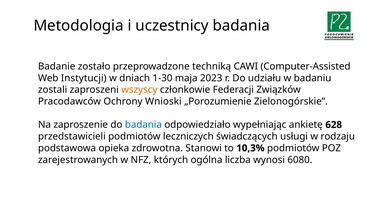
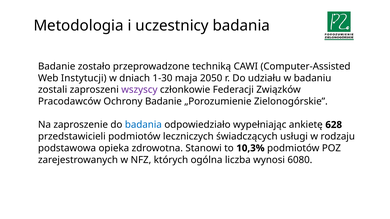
2023: 2023 -> 2050 (211, 78)
wszyscy colour: orange -> purple (139, 90)
Ochrony Wnioski: Wnioski -> Badanie (163, 102)
